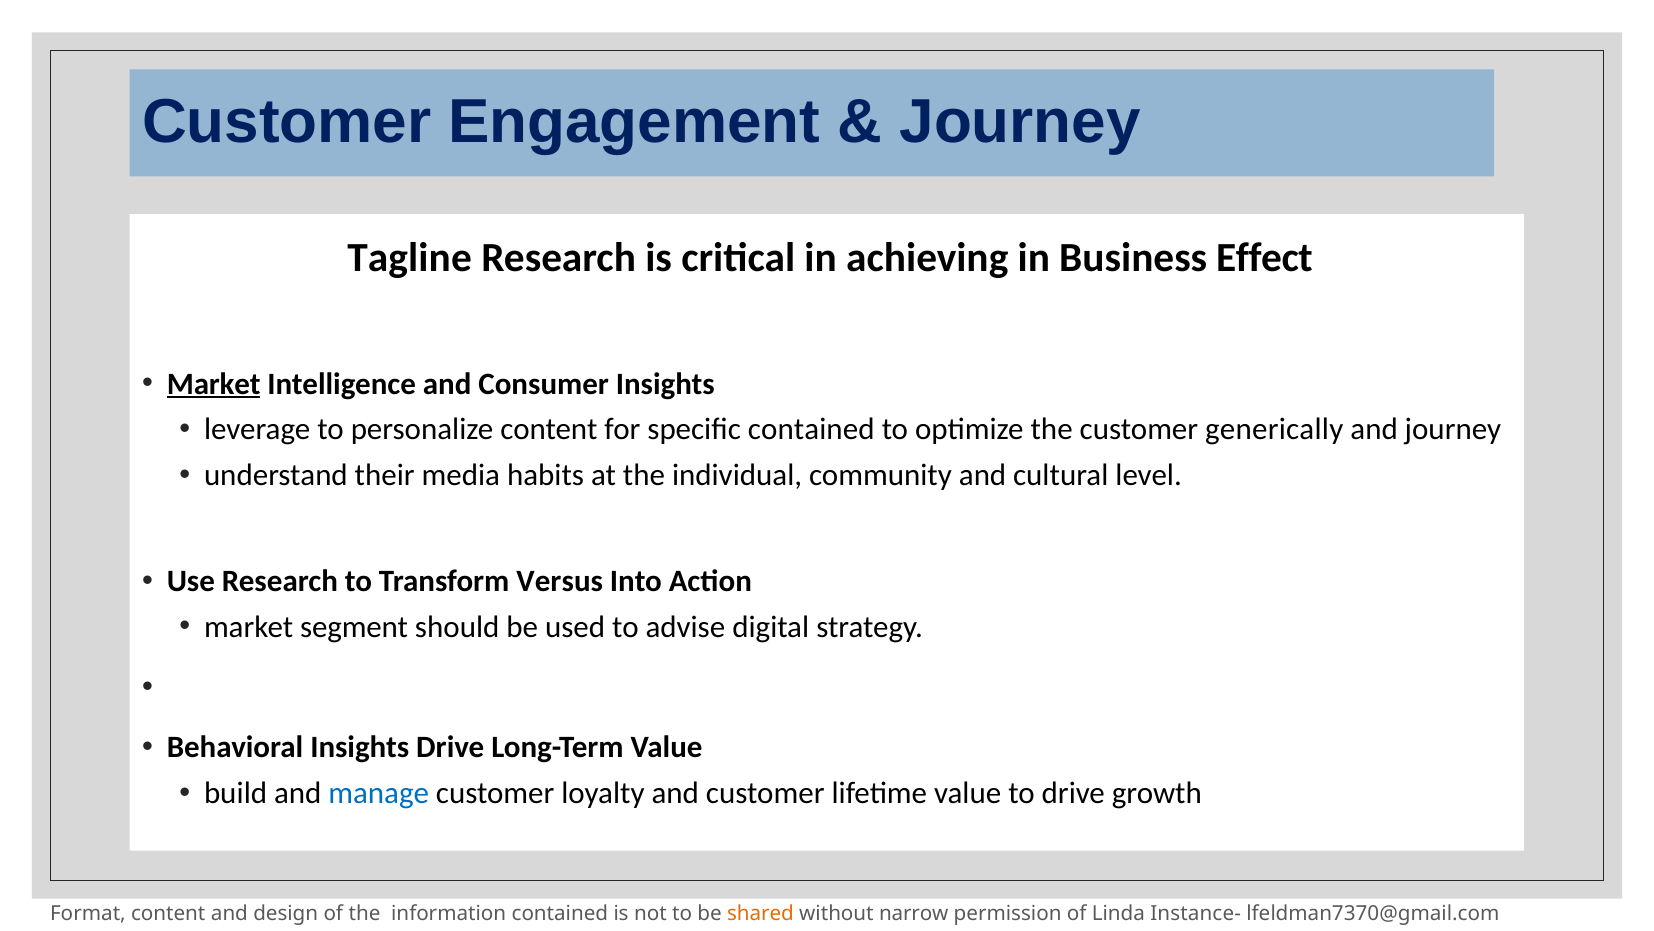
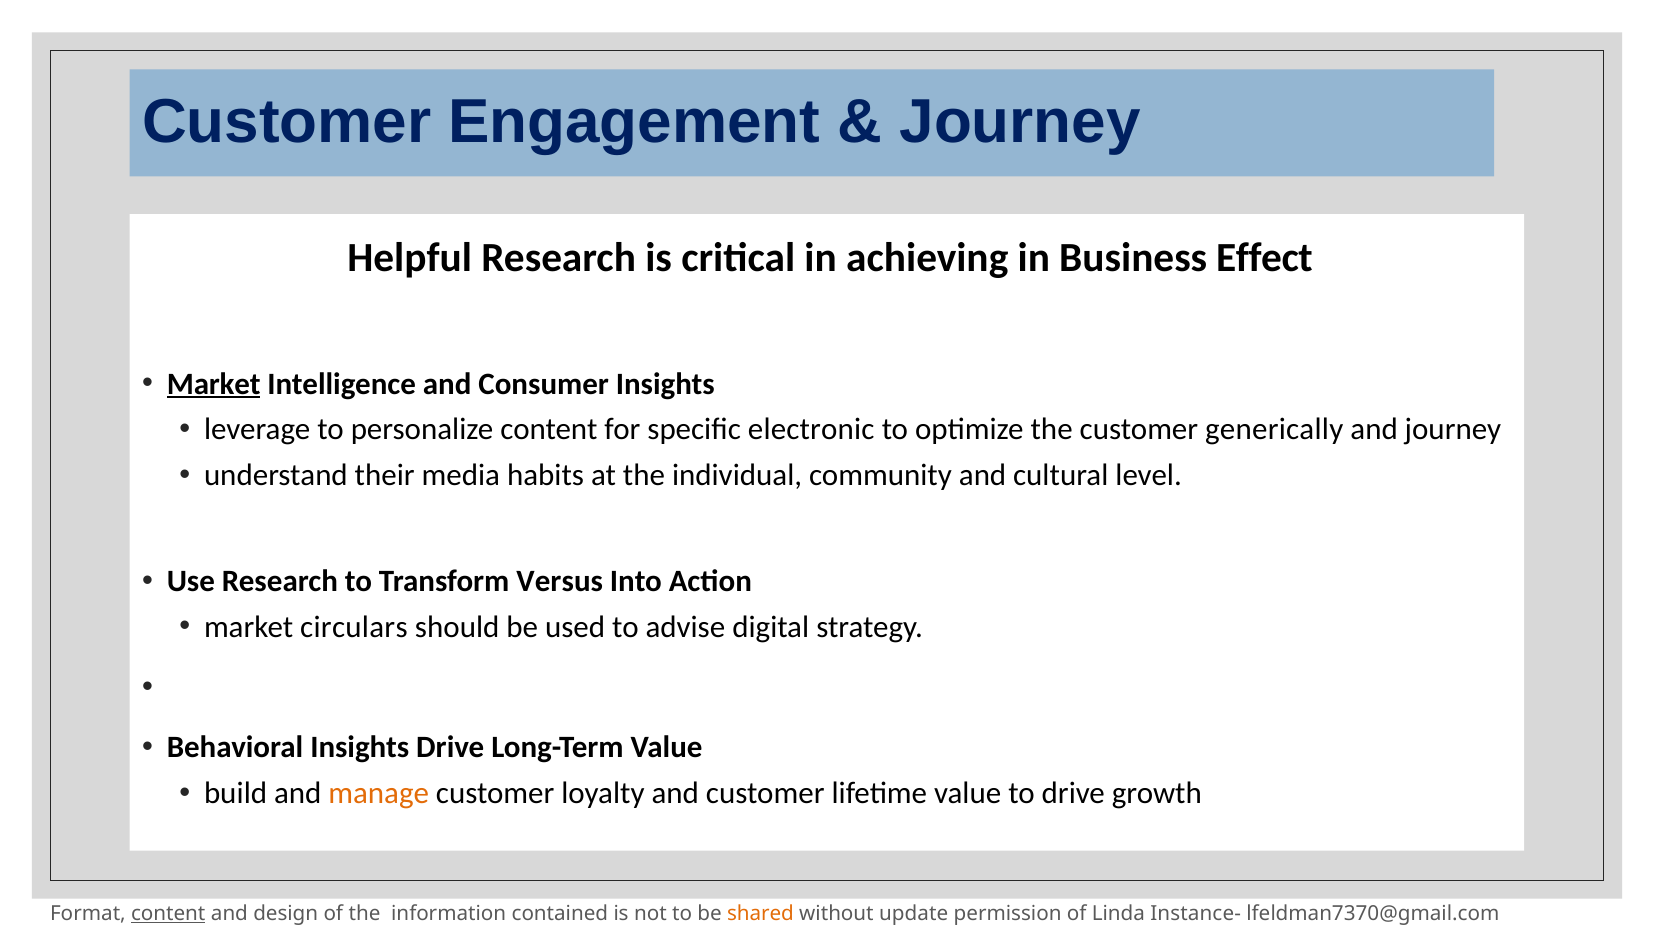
Tagline: Tagline -> Helpful (410, 258)
specific contained: contained -> electronic (811, 429)
segment: segment -> circulars (354, 627)
manage colour: blue -> orange (379, 793)
content underline: none -> present (168, 913)
narrow: narrow -> update (914, 913)
